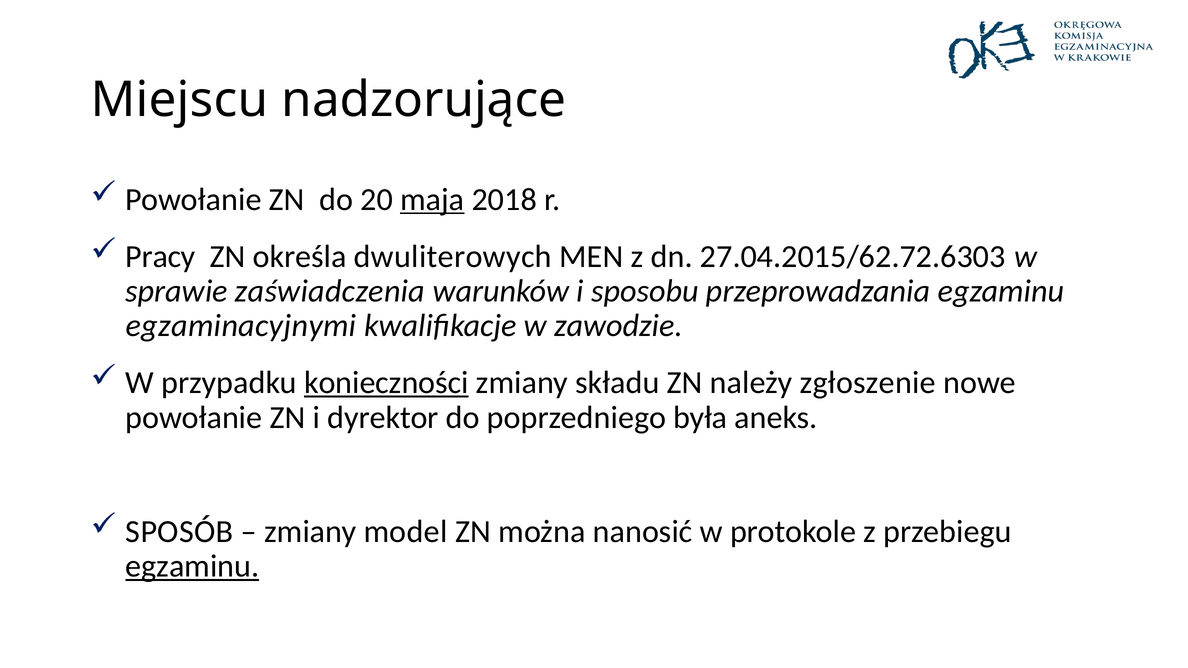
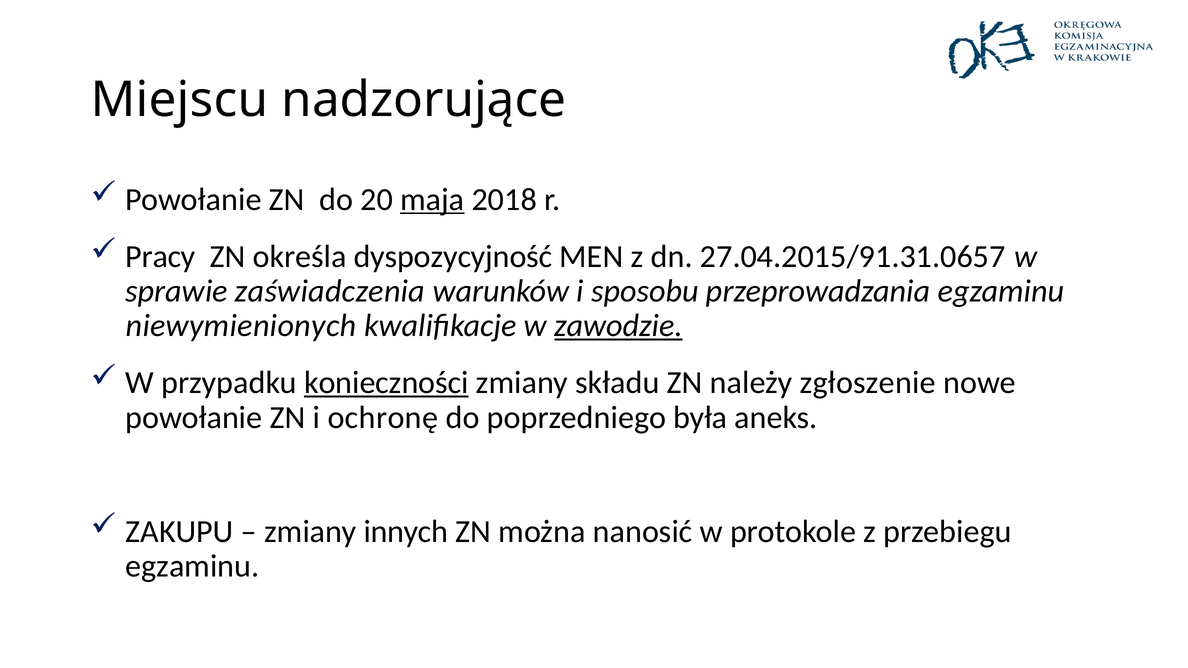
dwuliterowych: dwuliterowych -> dyspozycyjność (453, 257)
27.04.2015/62.72.6303: 27.04.2015/62.72.6303 -> 27.04.2015/91.31.0657 (853, 257)
egzaminacyjnymi: egzaminacyjnymi -> niewymienionych (241, 326)
zawodzie underline: none -> present (618, 326)
dyrektor: dyrektor -> ochronę (383, 418)
SPOSÓB: SPOSÓB -> ZAKUPU (179, 532)
model: model -> innych (406, 532)
egzaminu underline: present -> none (192, 566)
